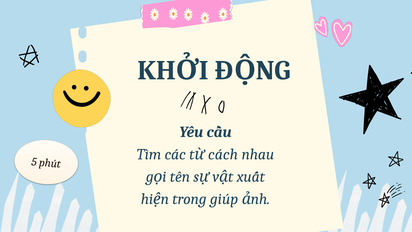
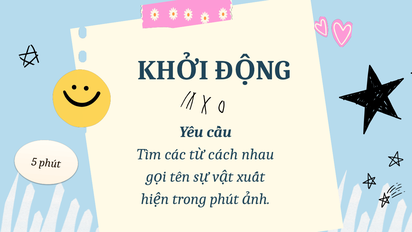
trong giúp: giúp -> phút (224, 199)
